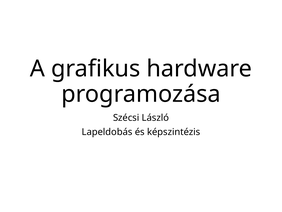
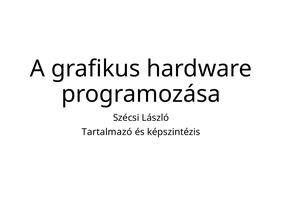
Lapeldobás: Lapeldobás -> Tartalmazó (107, 132)
